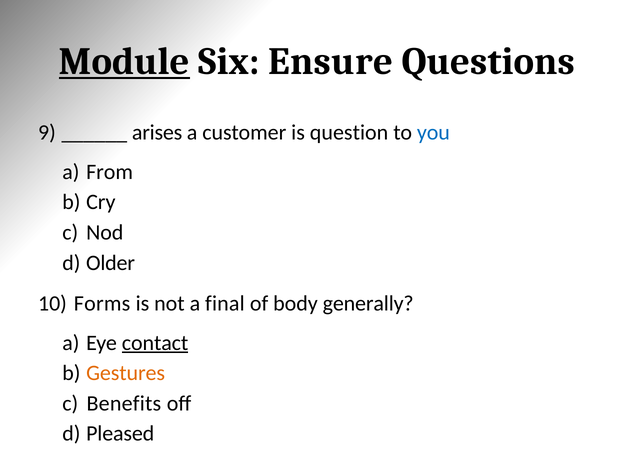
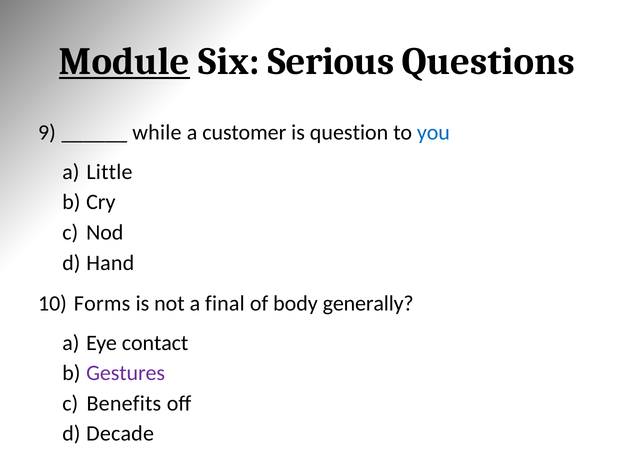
Ensure: Ensure -> Serious (331, 61)
arises: arises -> while (157, 133)
From: From -> Little (109, 172)
Older: Older -> Hand (110, 263)
contact underline: present -> none (155, 343)
Gestures colour: orange -> purple (126, 373)
Pleased: Pleased -> Decade (120, 434)
